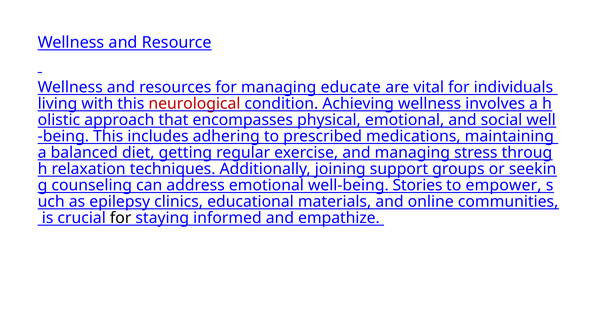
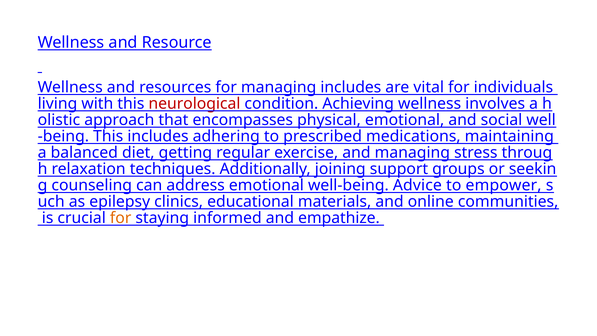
managing educate: educate -> includes (351, 87)
Stories: Stories -> Advice (417, 185)
for colour: black -> orange (121, 218)
